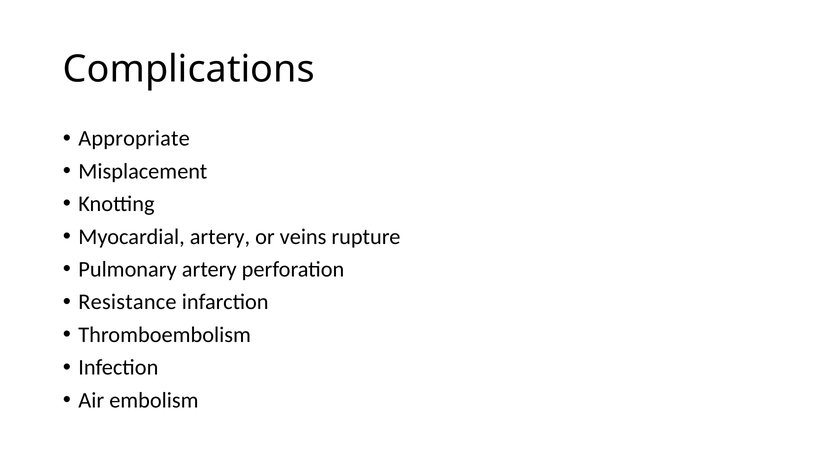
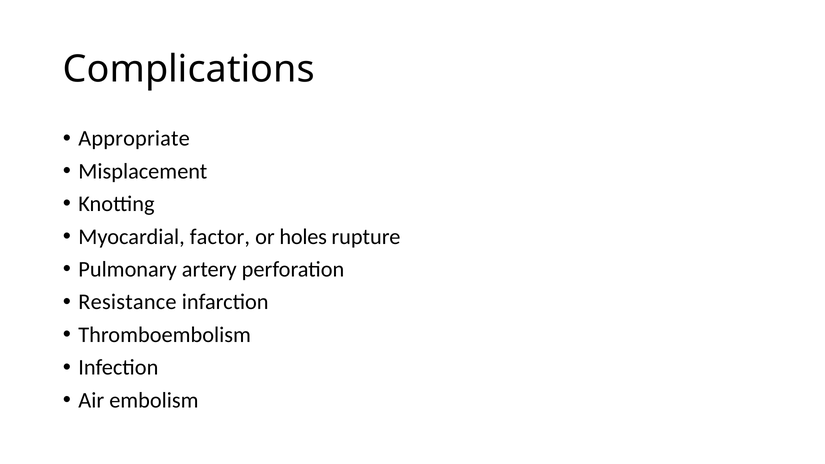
Myocardial artery: artery -> factor (220, 237)
veins: veins -> holes (303, 237)
